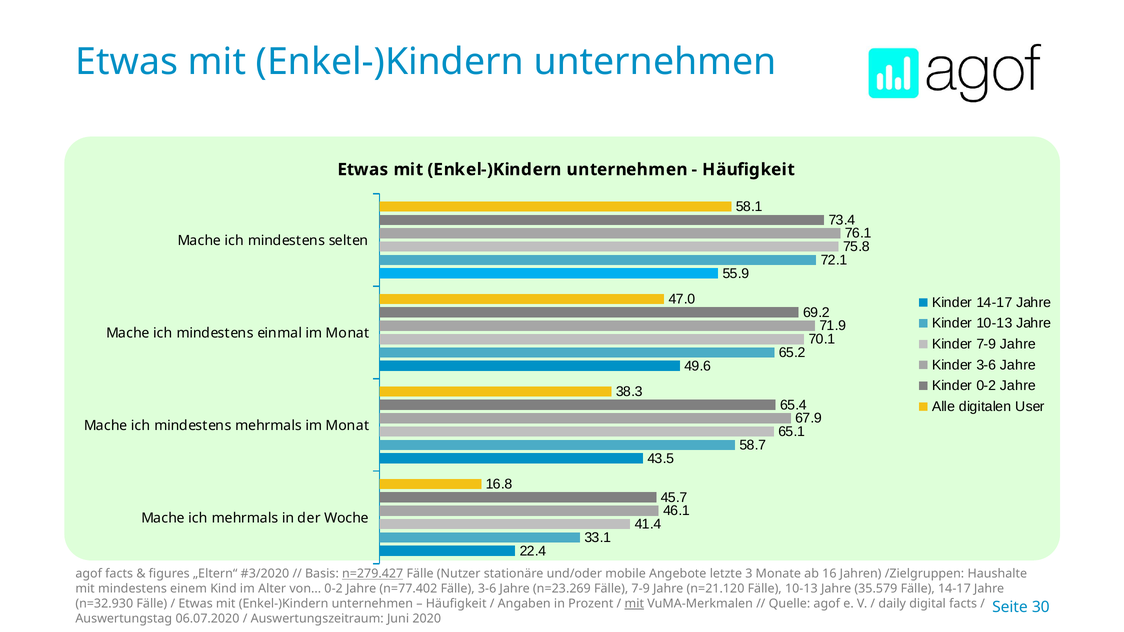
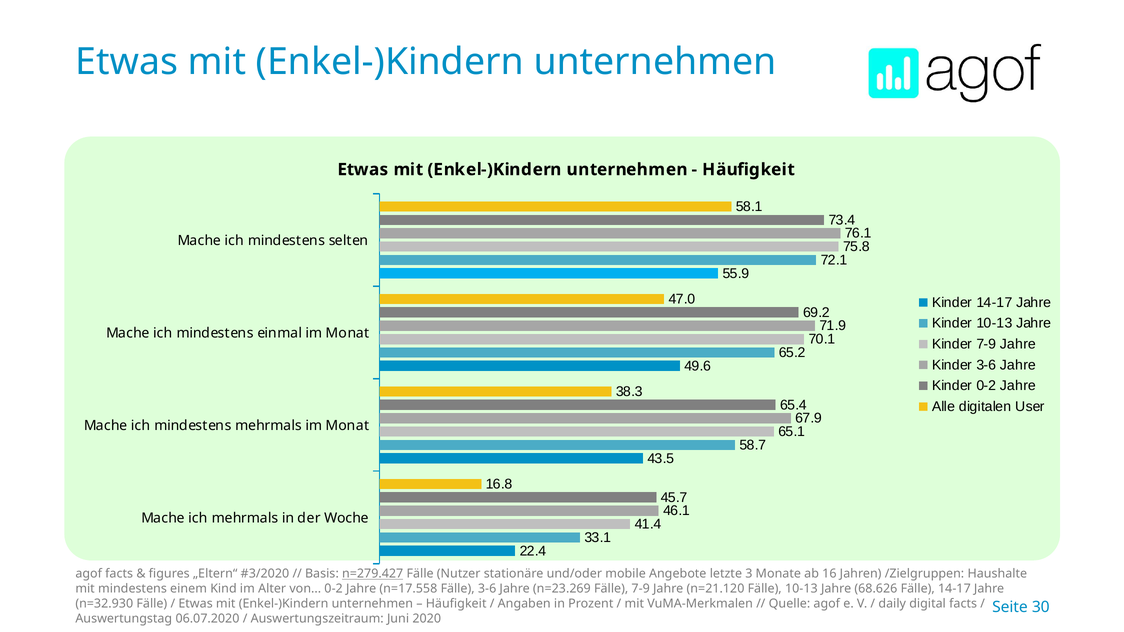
n=77.402: n=77.402 -> n=17.558 (408, 589)
35.579: 35.579 -> 68.626 (876, 589)
mit underline: present -> none (634, 604)
